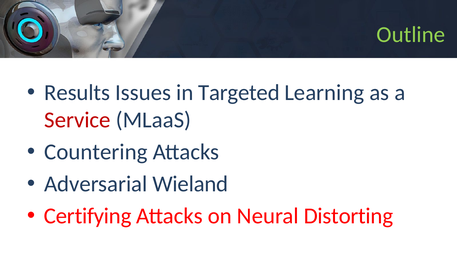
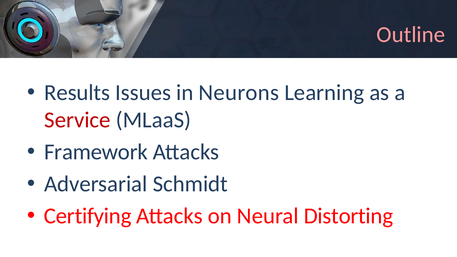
Outline colour: light green -> pink (411, 35)
Targeted: Targeted -> Neurons (239, 93)
Countering: Countering -> Framework (96, 152)
Wieland: Wieland -> Schmidt (190, 184)
